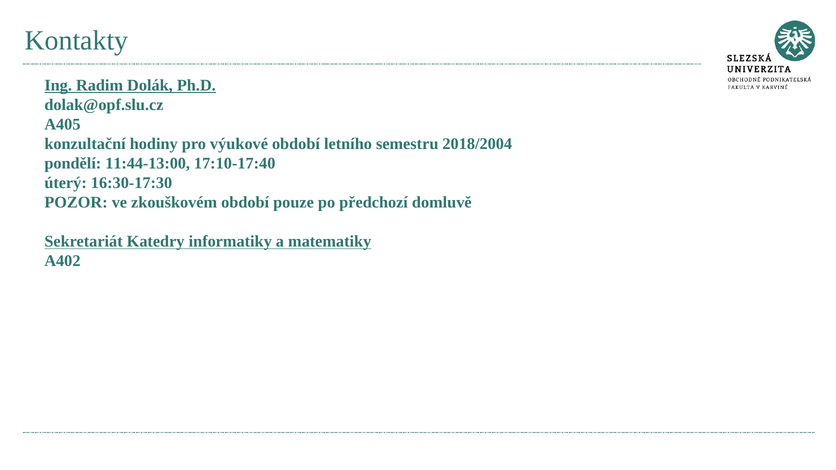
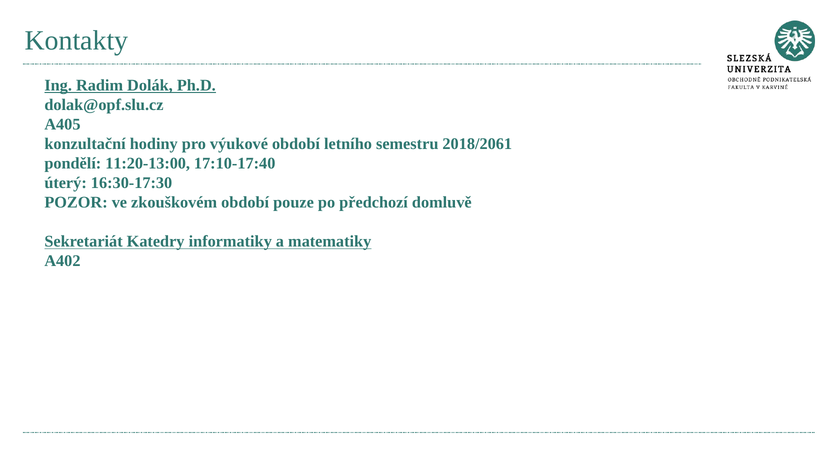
2018/2004: 2018/2004 -> 2018/2061 (477, 144)
11:44-13:00: 11:44-13:00 -> 11:20-13:00 (148, 164)
